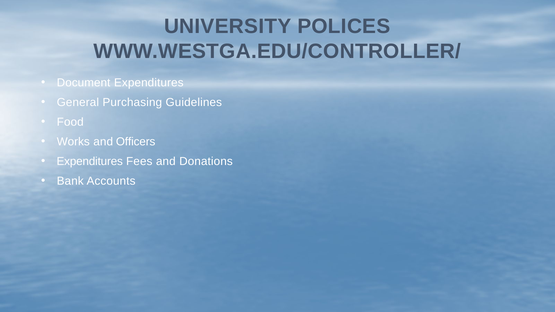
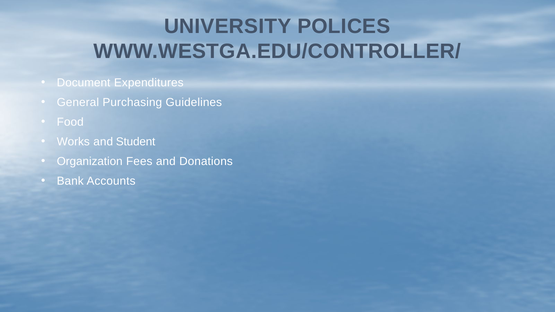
Officers: Officers -> Student (136, 142)
Expenditures: Expenditures -> Organization (90, 161)
